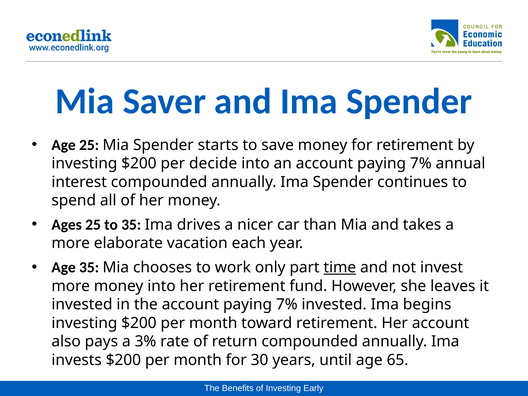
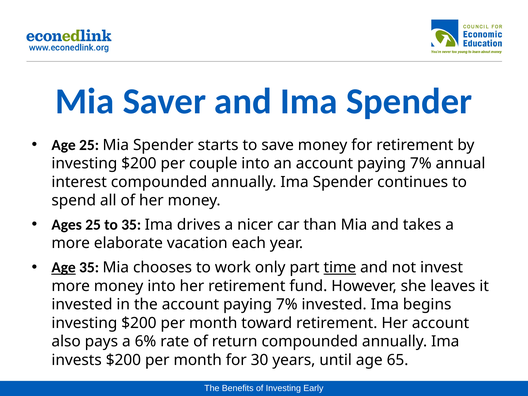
decide: decide -> couple (213, 163)
Age underline: none -> present (64, 268)
3%: 3% -> 6% (145, 341)
